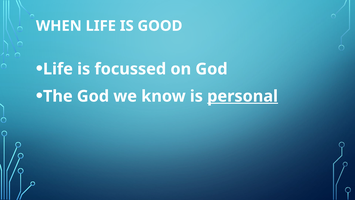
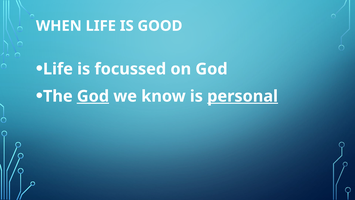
God underline: none -> present (93, 96)
